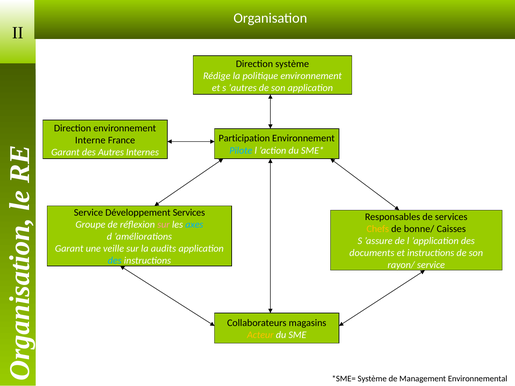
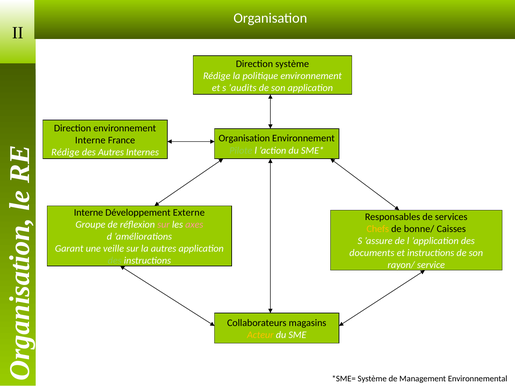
’autres: ’autres -> ’audits (243, 88)
Participation: Participation -> Organisation (244, 138)
Pilote colour: light blue -> light green (241, 150)
Garant: Garant -> Rédige (65, 152)
Service: Service -> Interne (88, 213)
Développement Services: Services -> Externe (189, 213)
axes colour: light blue -> pink (194, 225)
la audits: audits -> autres (164, 249)
des colour: light blue -> light green (115, 261)
